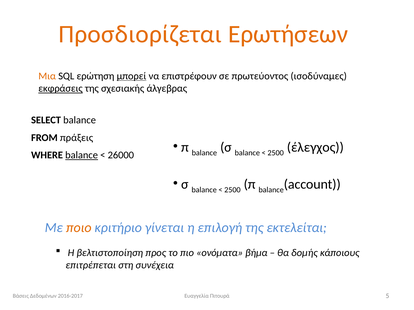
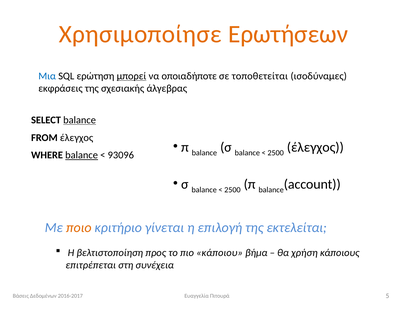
Προσδιορίζεται: Προσδιορίζεται -> Χρησιμοποίησε (140, 34)
Μια colour: orange -> blue (47, 76)
επιστρέφουν: επιστρέφουν -> οποιαδήποτε (189, 76)
πρωτεύοντος: πρωτεύοντος -> τοποθετείται (260, 76)
εκφράσεις underline: present -> none (61, 89)
balance underline: none -> present (80, 120)
FROM πράξεις: πράξεις -> έλεγχος (77, 138)
26000: 26000 -> 93096 (121, 155)
ονόματα: ονόματα -> κάποιου (219, 253)
δομής: δομής -> χρήση (304, 253)
